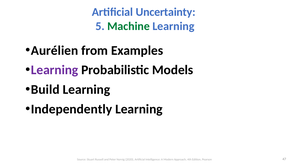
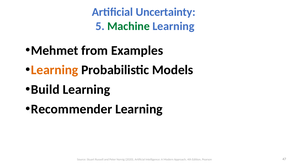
Aurélien: Aurélien -> Mehmet (55, 50)
Learning colour: purple -> orange (55, 70)
Independently: Independently -> Recommender (72, 109)
